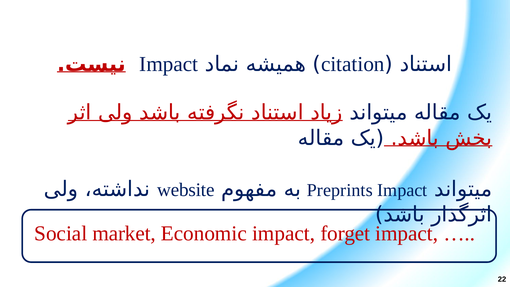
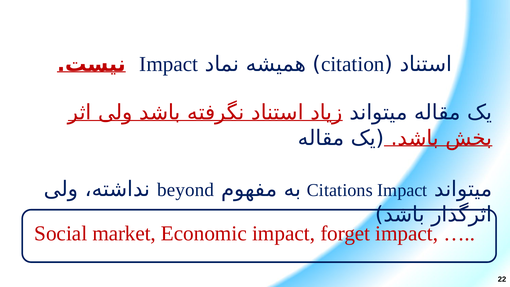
website: website -> beyond (186, 190)
Preprints: Preprints -> Citations (340, 190)
